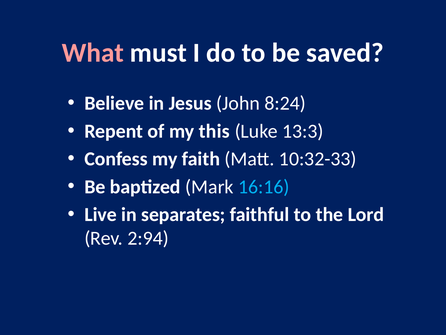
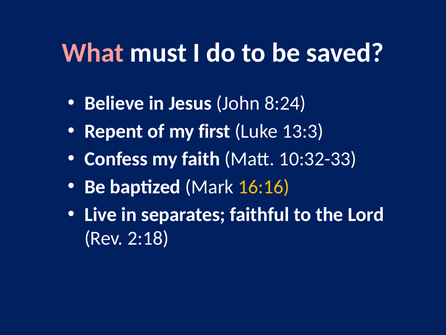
this: this -> first (214, 131)
16:16 colour: light blue -> yellow (264, 187)
2:94: 2:94 -> 2:18 (148, 238)
